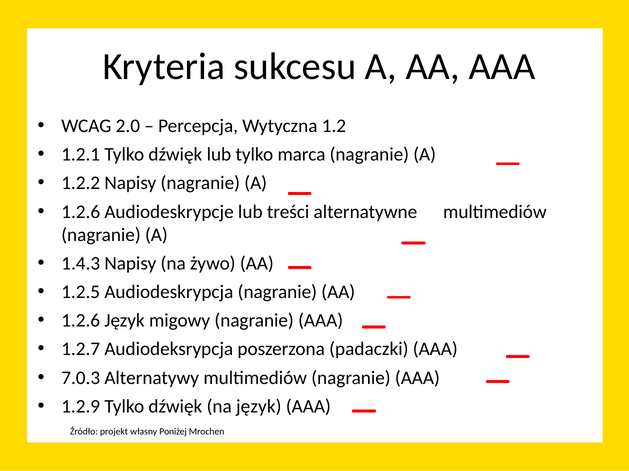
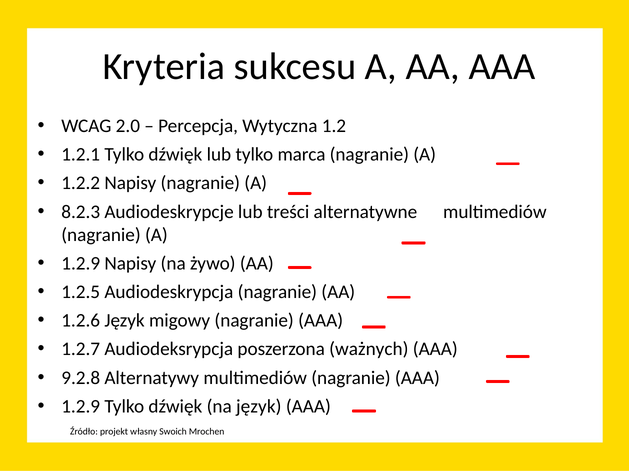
1.2.6: 1.2.6 -> 8.2.3 (81, 212)
1.4.3: 1.4.3 -> 1.2.9 (81, 264)
padaczki: padaczki -> ważnych (369, 350)
7.0.3: 7.0.3 -> 9.2.8 (81, 378)
Poniżej: Poniżej -> Swoich (173, 432)
